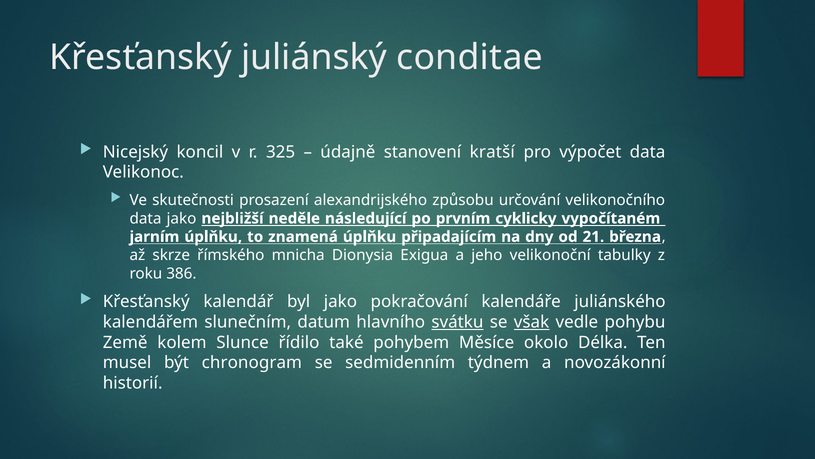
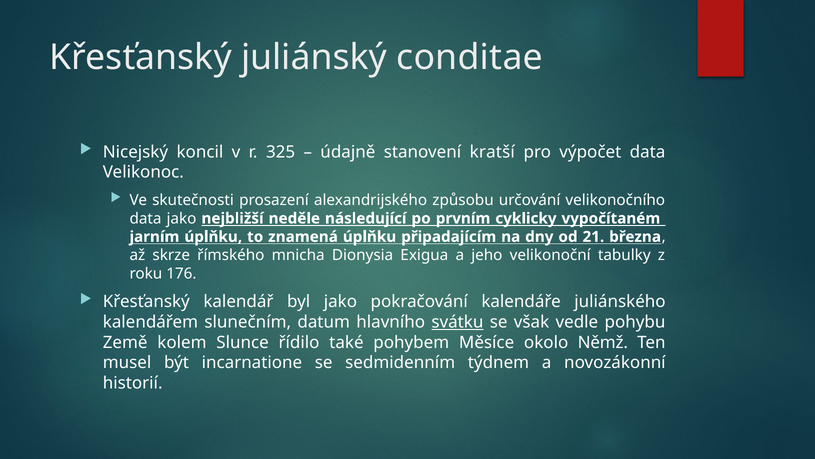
386: 386 -> 176 (181, 273)
však underline: present -> none (532, 322)
Délka: Délka -> Němž (603, 342)
chronogram: chronogram -> incarnatione (252, 362)
